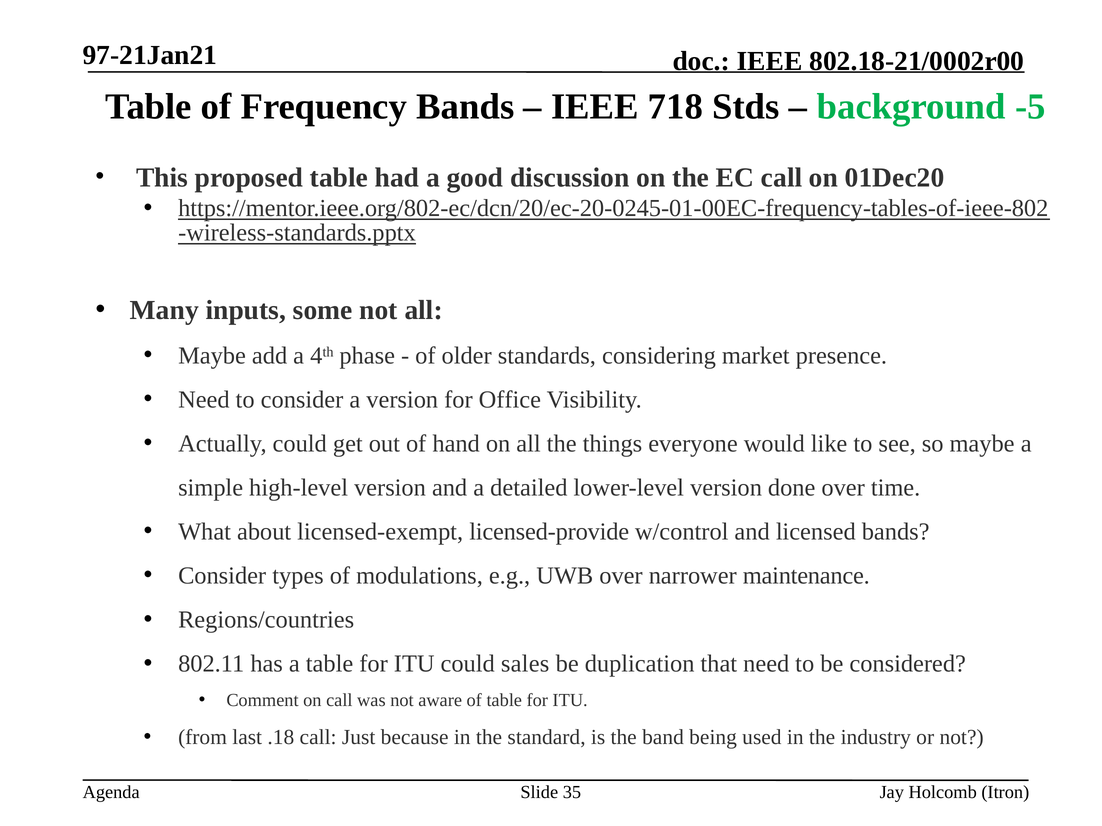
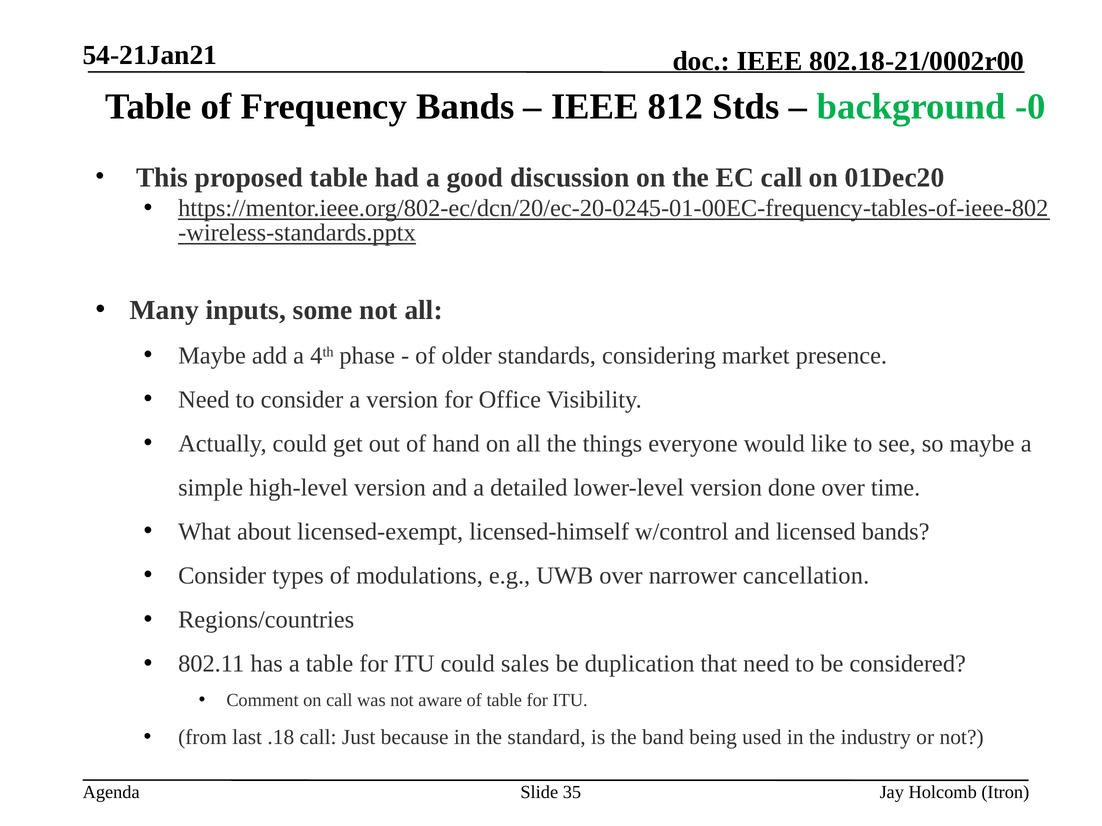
97-21Jan21: 97-21Jan21 -> 54-21Jan21 (150, 55)
718: 718 -> 812 (676, 107)
-5: -5 -> -0 (1030, 107)
licensed-provide: licensed-provide -> licensed-himself (549, 532)
maintenance: maintenance -> cancellation (806, 576)
